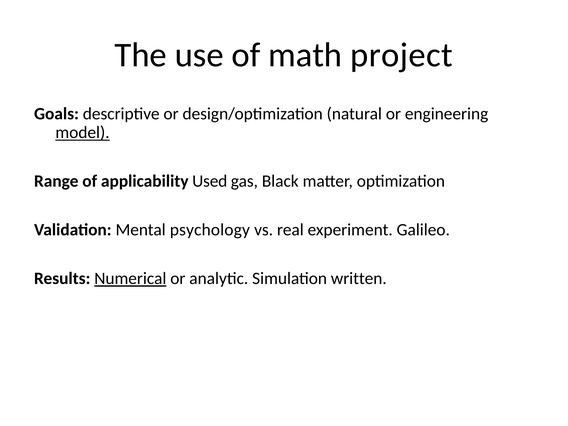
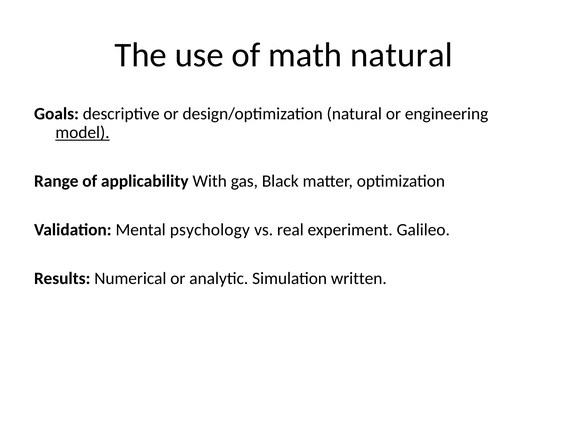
math project: project -> natural (401, 55)
Used: Used -> With (210, 181)
Numerical underline: present -> none (130, 279)
